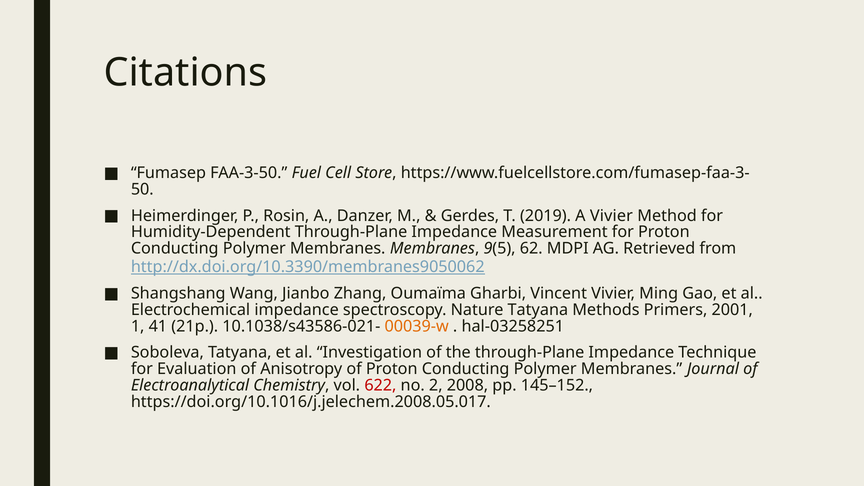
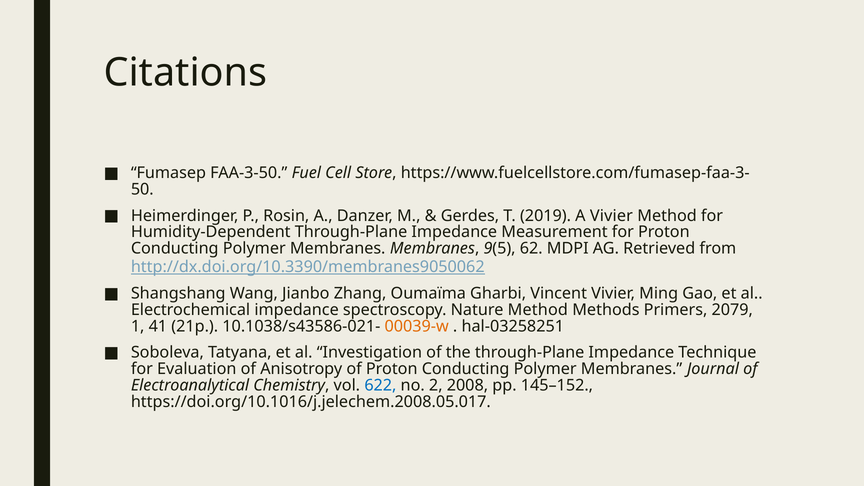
Nature Tatyana: Tatyana -> Method (538, 310)
2001: 2001 -> 2079 (732, 310)
622 colour: red -> blue (380, 385)
